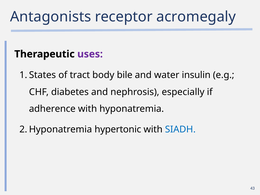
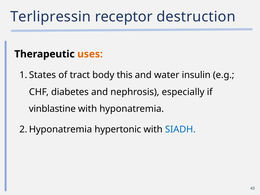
Antagonists: Antagonists -> Terlipressin (51, 17)
acromegaly: acromegaly -> destruction (196, 17)
uses colour: purple -> orange (90, 54)
bile: bile -> this (125, 75)
adherence: adherence -> vinblastine (52, 109)
